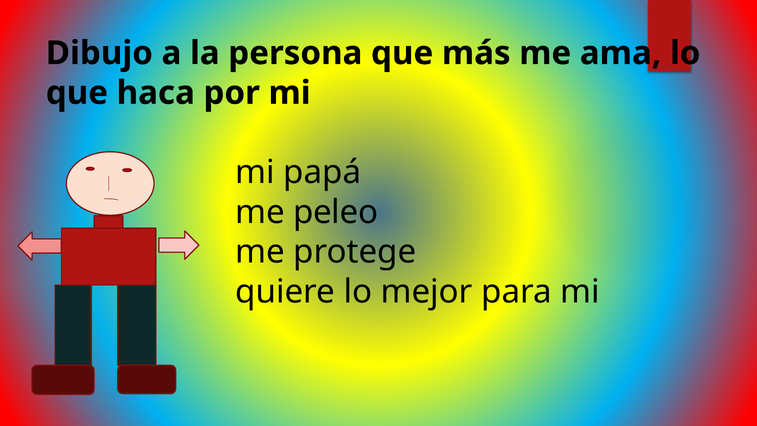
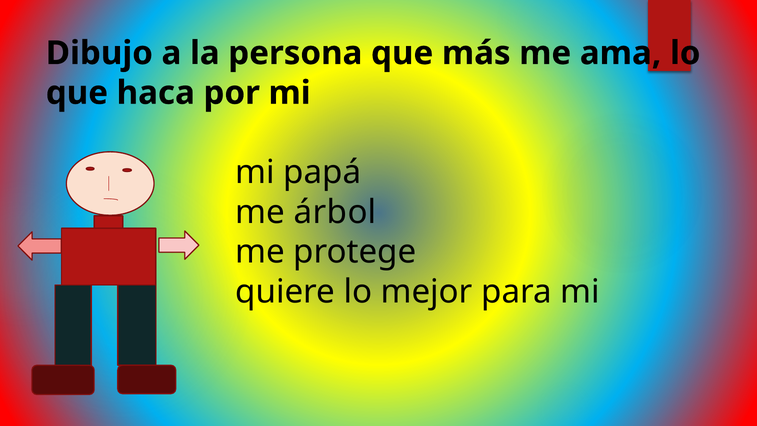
peleo: peleo -> árbol (335, 212)
